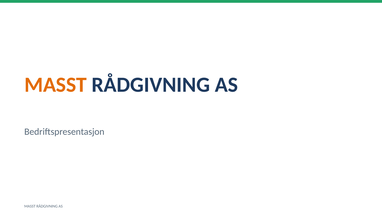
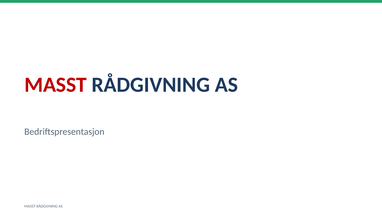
MASST colour: orange -> red (56, 85)
